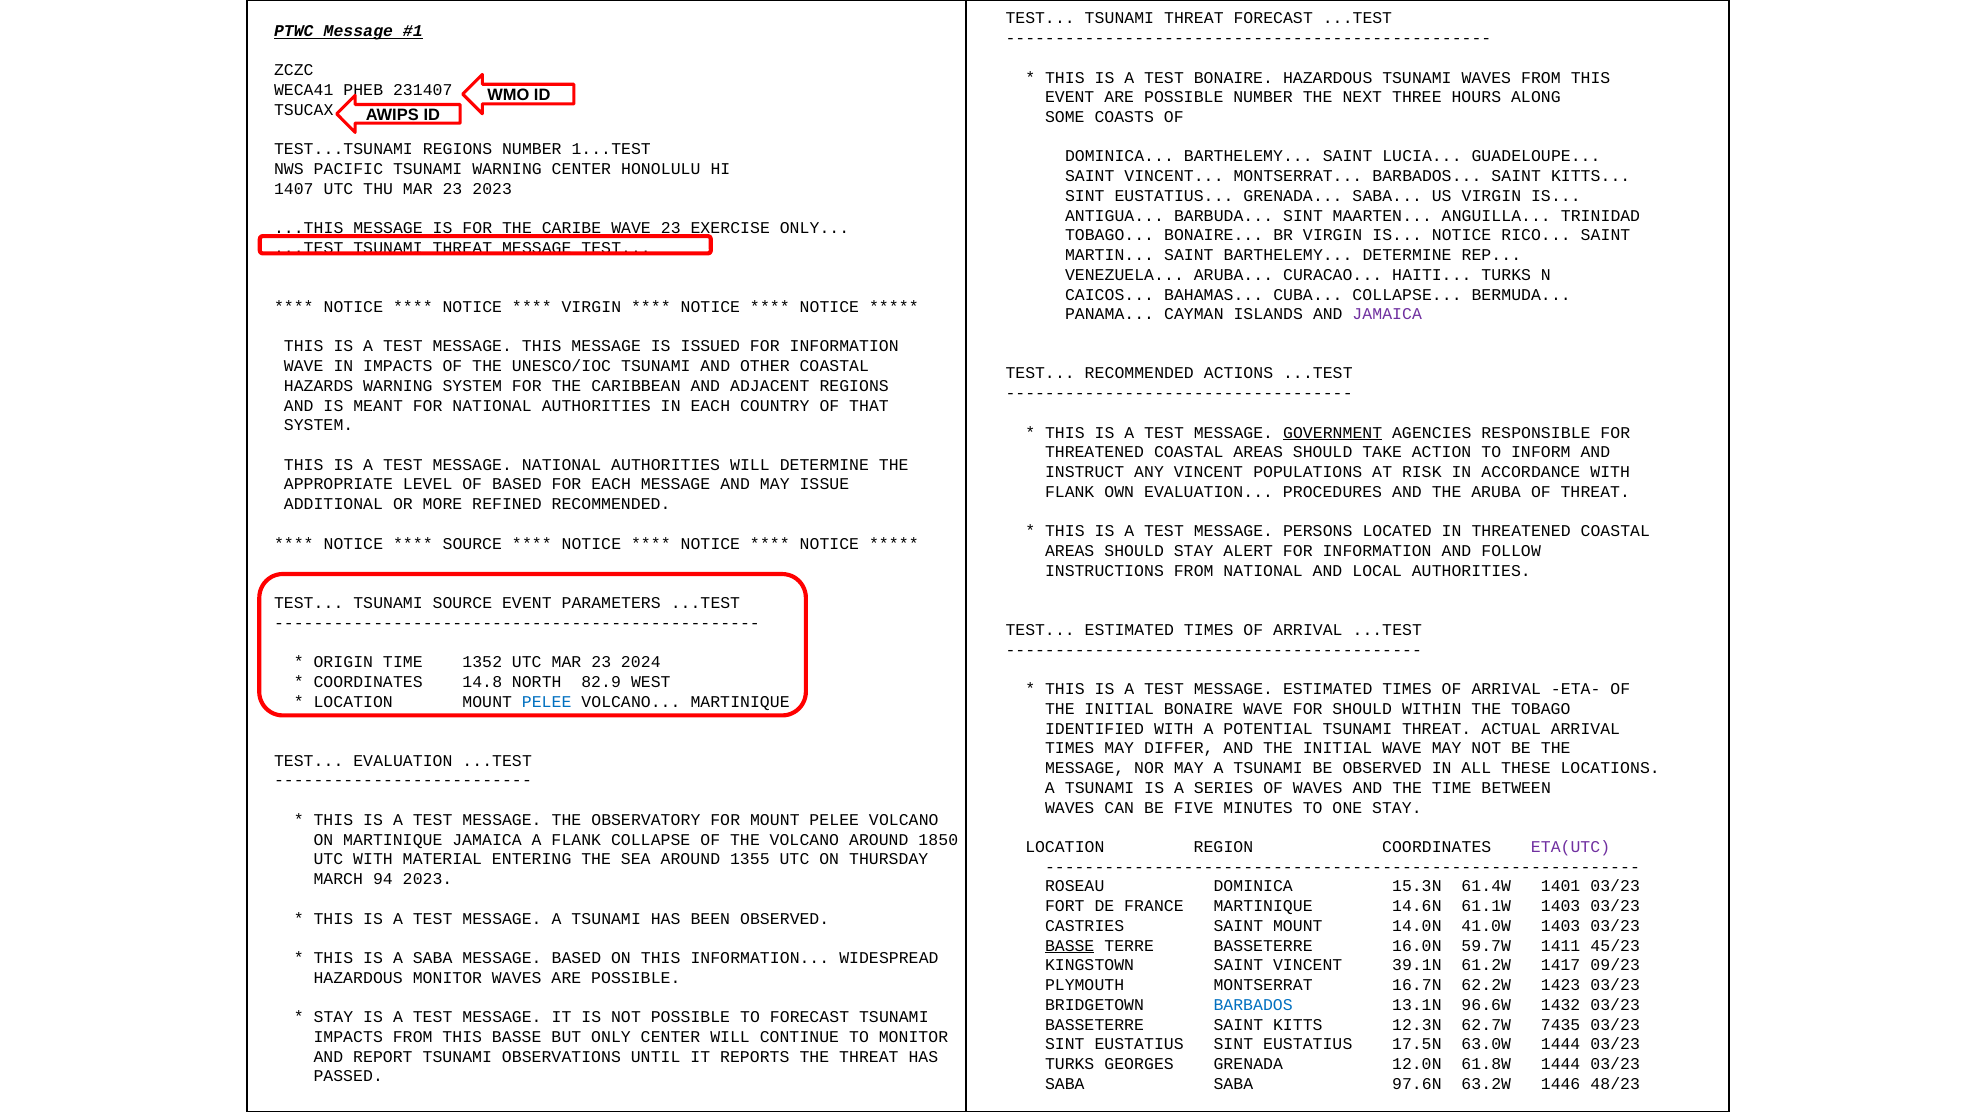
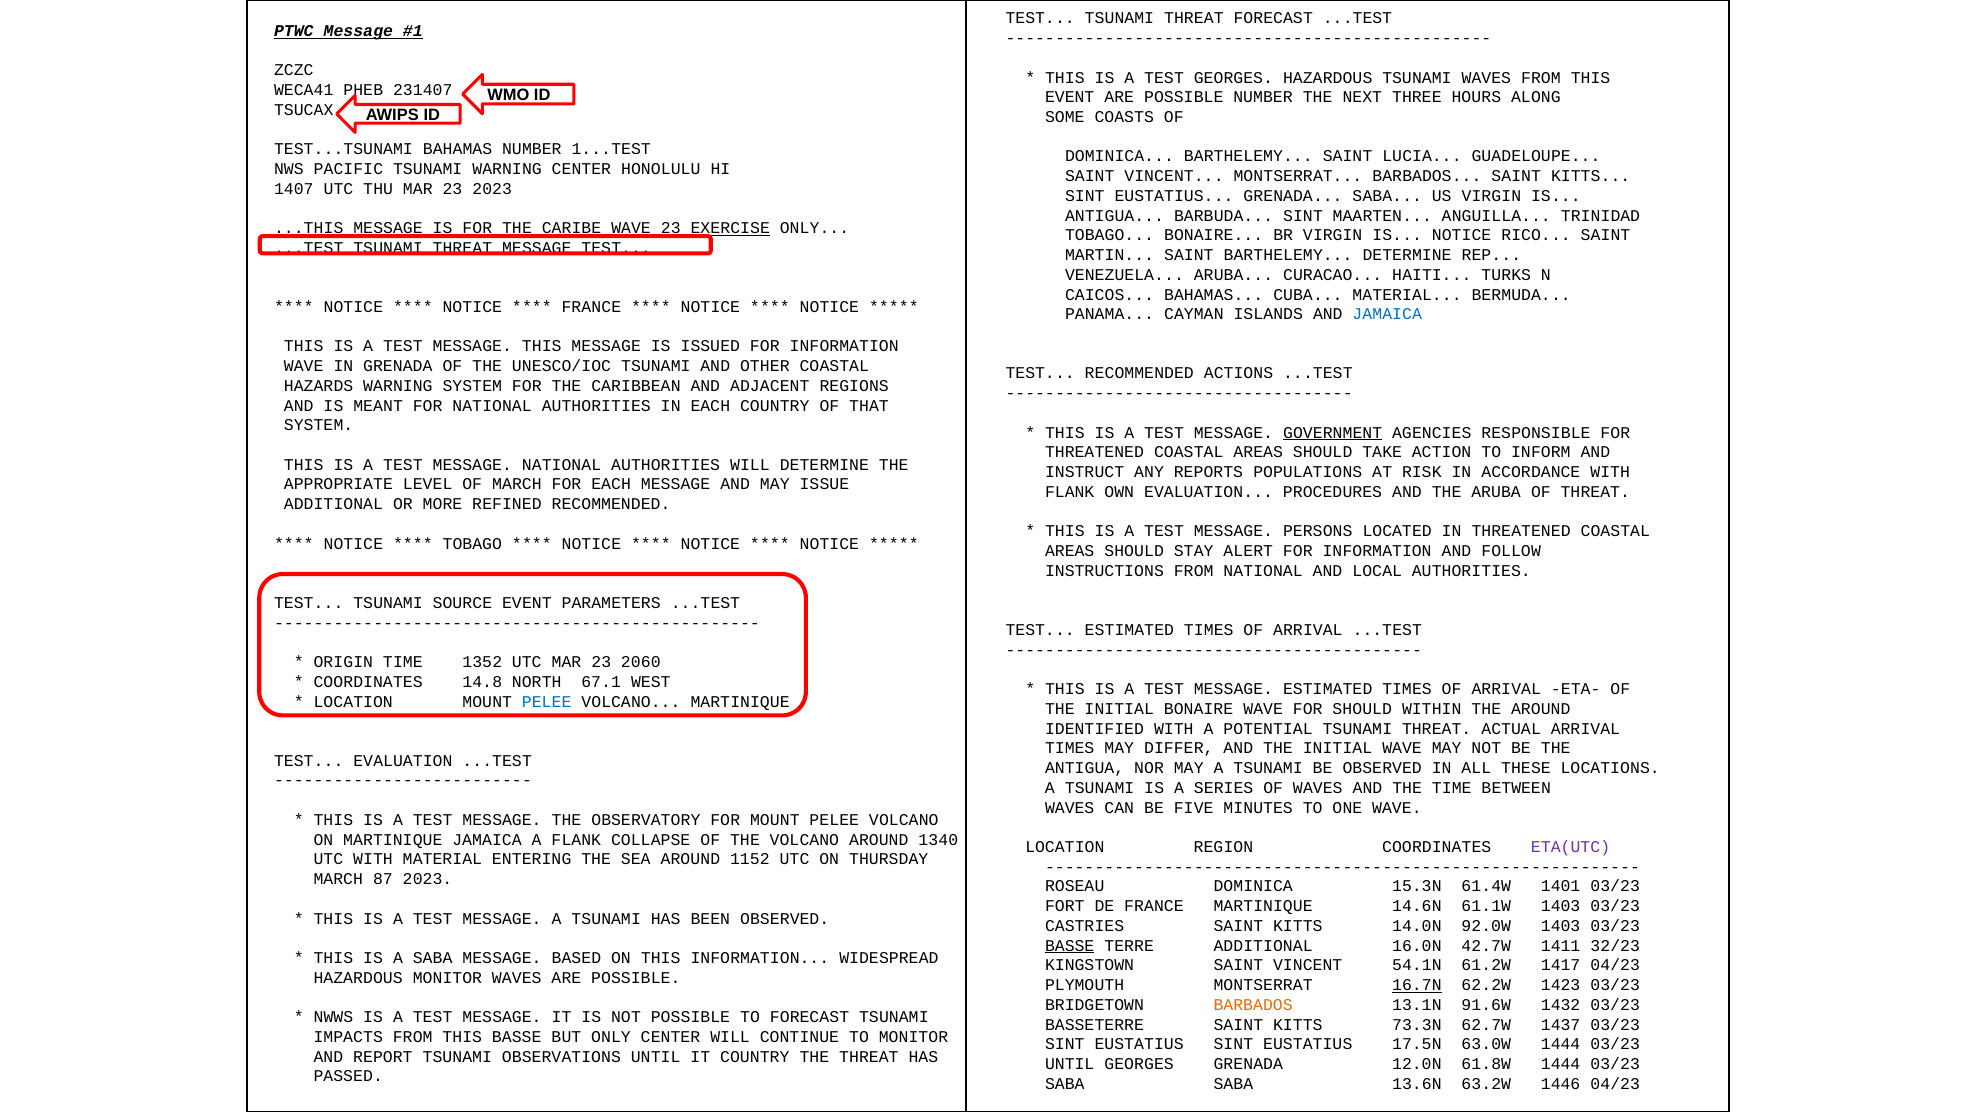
TEST BONAIRE: BONAIRE -> GEORGES (1233, 78)
TEST...TSUNAMI REGIONS: REGIONS -> BAHAMAS (458, 149)
EXERCISE underline: none -> present (730, 228)
CUBA COLLAPSE: COLLAPSE -> MATERIAL (1407, 294)
VIRGIN: VIRGIN -> FRANCE (591, 307)
JAMAICA colour: purple -> blue (1387, 314)
IN IMPACTS: IMPACTS -> GRENADA (398, 366)
ANY VINCENT: VINCENT -> REPORTS (1208, 472)
OF BASED: BASED -> MARCH (517, 484)
SOURCE: SOURCE -> TOBAGO (472, 543)
2024: 2024 -> 2060 (641, 662)
82.9: 82.9 -> 67.1 (601, 682)
THE TOBAGO: TOBAGO -> AROUND (1541, 709)
MESSAGE: MESSAGE -> ANTIGUA (1085, 768)
ONE STAY: STAY -> WAVE (1397, 807)
1850: 1850 -> 1340 (938, 839)
1355: 1355 -> 1152 (750, 859)
94: 94 -> 87 (383, 879)
CASTRIES SAINT MOUNT: MOUNT -> KITTS (1298, 926)
41.0W: 41.0W -> 92.0W (1486, 926)
TERRE BASSETERRE: BASSETERRE -> ADDITIONAL (1263, 945)
59.7W: 59.7W -> 42.7W (1486, 945)
45/23: 45/23 -> 32/23 (1615, 945)
39.1N: 39.1N -> 54.1N (1417, 965)
1417 09/23: 09/23 -> 04/23 (1615, 965)
16.7N underline: none -> present (1417, 985)
BARBADOS colour: blue -> orange (1253, 1004)
96.6W: 96.6W -> 91.6W (1486, 1004)
STAY: STAY -> NWWS (333, 1017)
12.3N: 12.3N -> 73.3N (1417, 1024)
7435: 7435 -> 1437 (1561, 1024)
IT REPORTS: REPORTS -> COUNTRY (755, 1056)
TURKS: TURKS -> UNTIL (1070, 1064)
97.6N: 97.6N -> 13.6N (1417, 1083)
1446 48/23: 48/23 -> 04/23 (1615, 1083)
